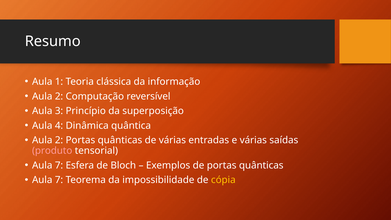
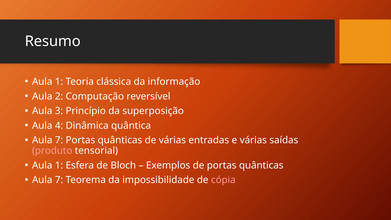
2: 2 -> 7 (59, 140)
7: 7 -> 1 (59, 165)
cópia colour: yellow -> pink (223, 180)
